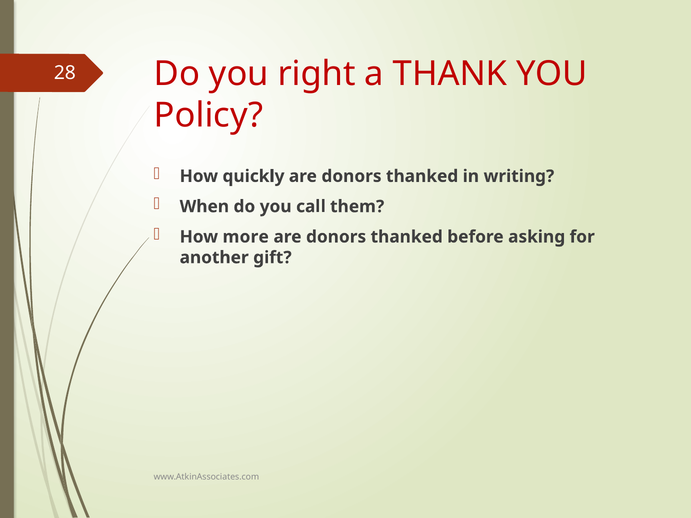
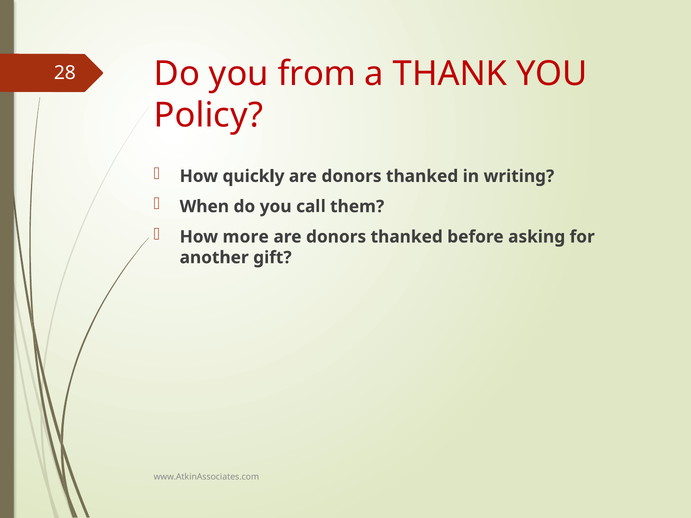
right: right -> from (317, 74)
